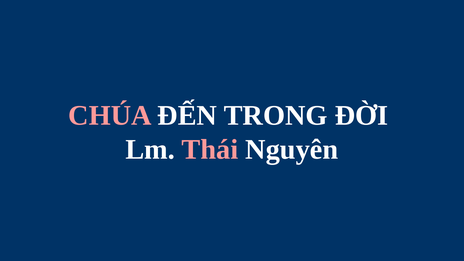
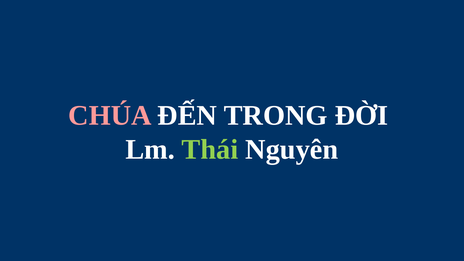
Thái colour: pink -> light green (210, 149)
